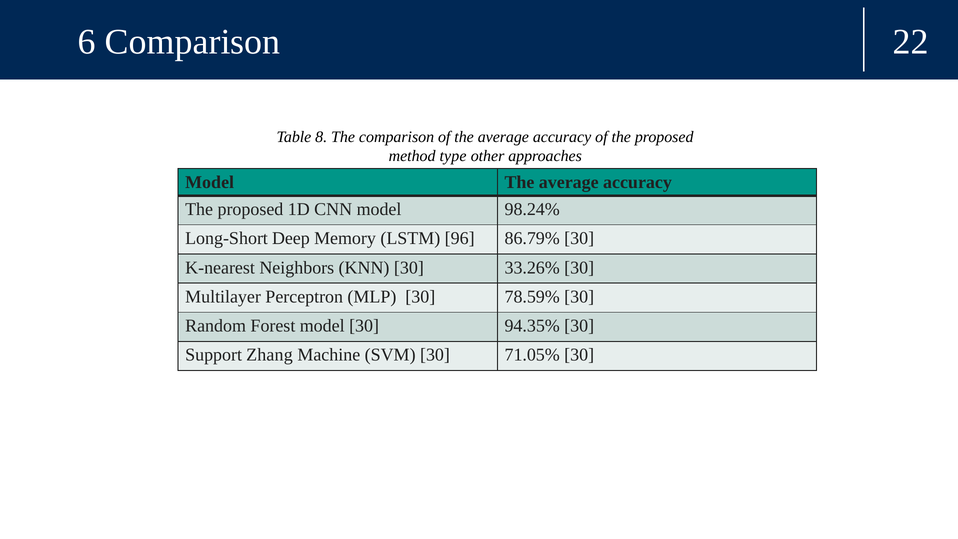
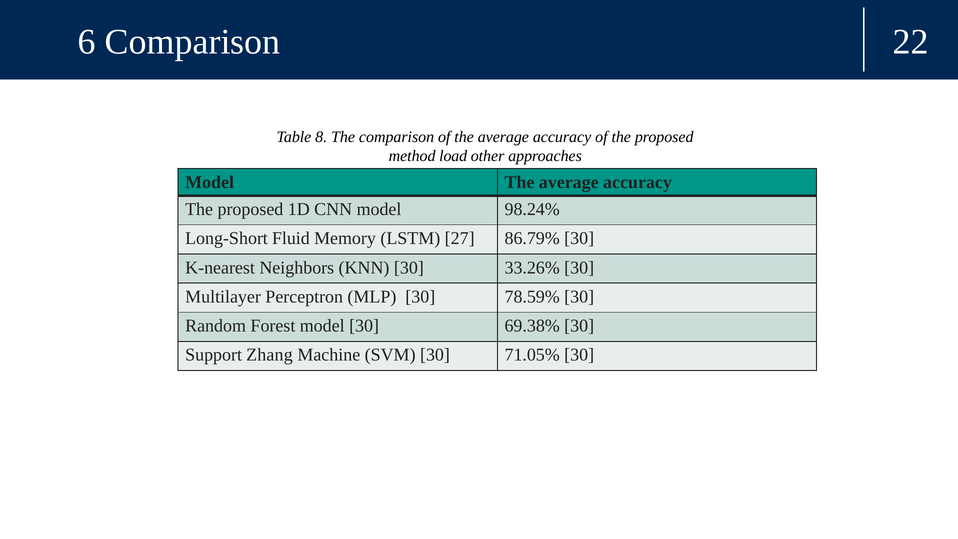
type: type -> load (453, 156)
Deep: Deep -> Fluid (291, 238)
96: 96 -> 27 (460, 238)
94.35%: 94.35% -> 69.38% (532, 326)
